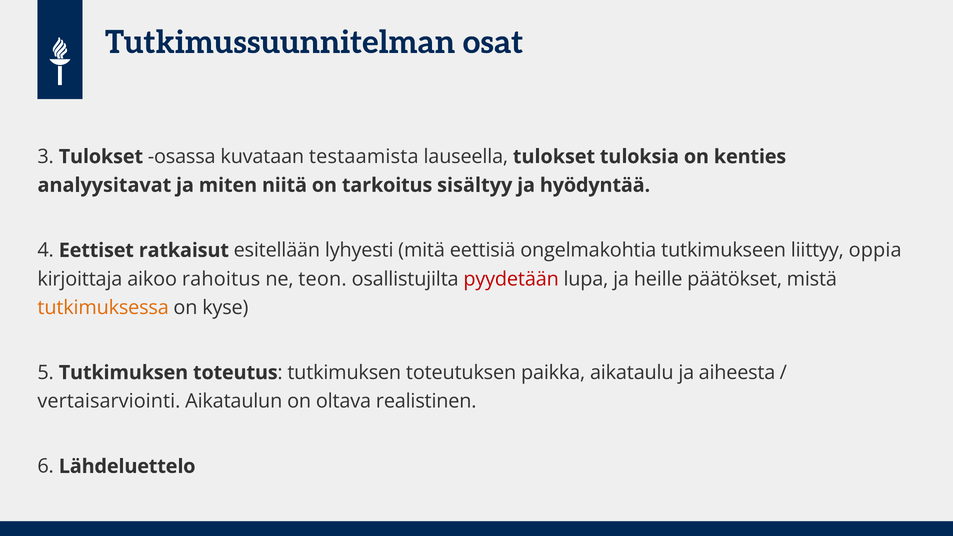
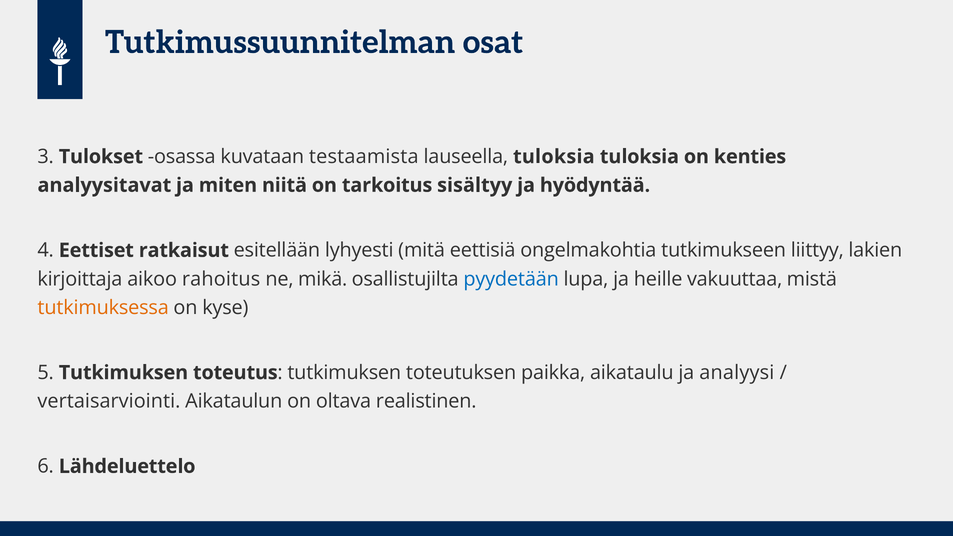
lauseella tulokset: tulokset -> tuloksia (554, 157)
oppia: oppia -> lakien (875, 250)
teon: teon -> mikä (323, 279)
pyydetään colour: red -> blue (511, 279)
päätökset: päätökset -> vakuuttaa (735, 279)
aiheesta: aiheesta -> analyysi (737, 373)
